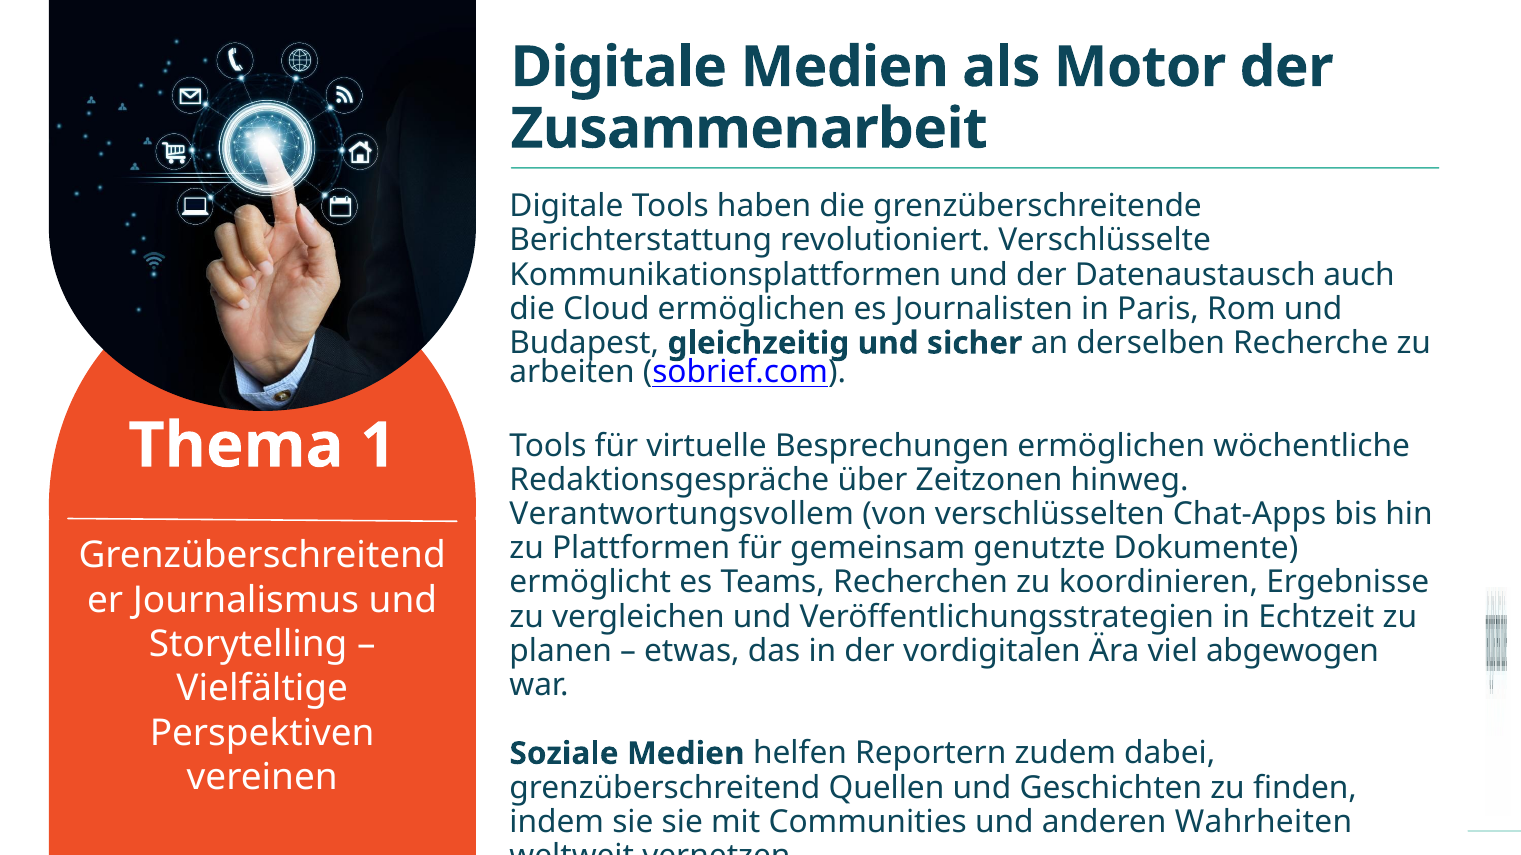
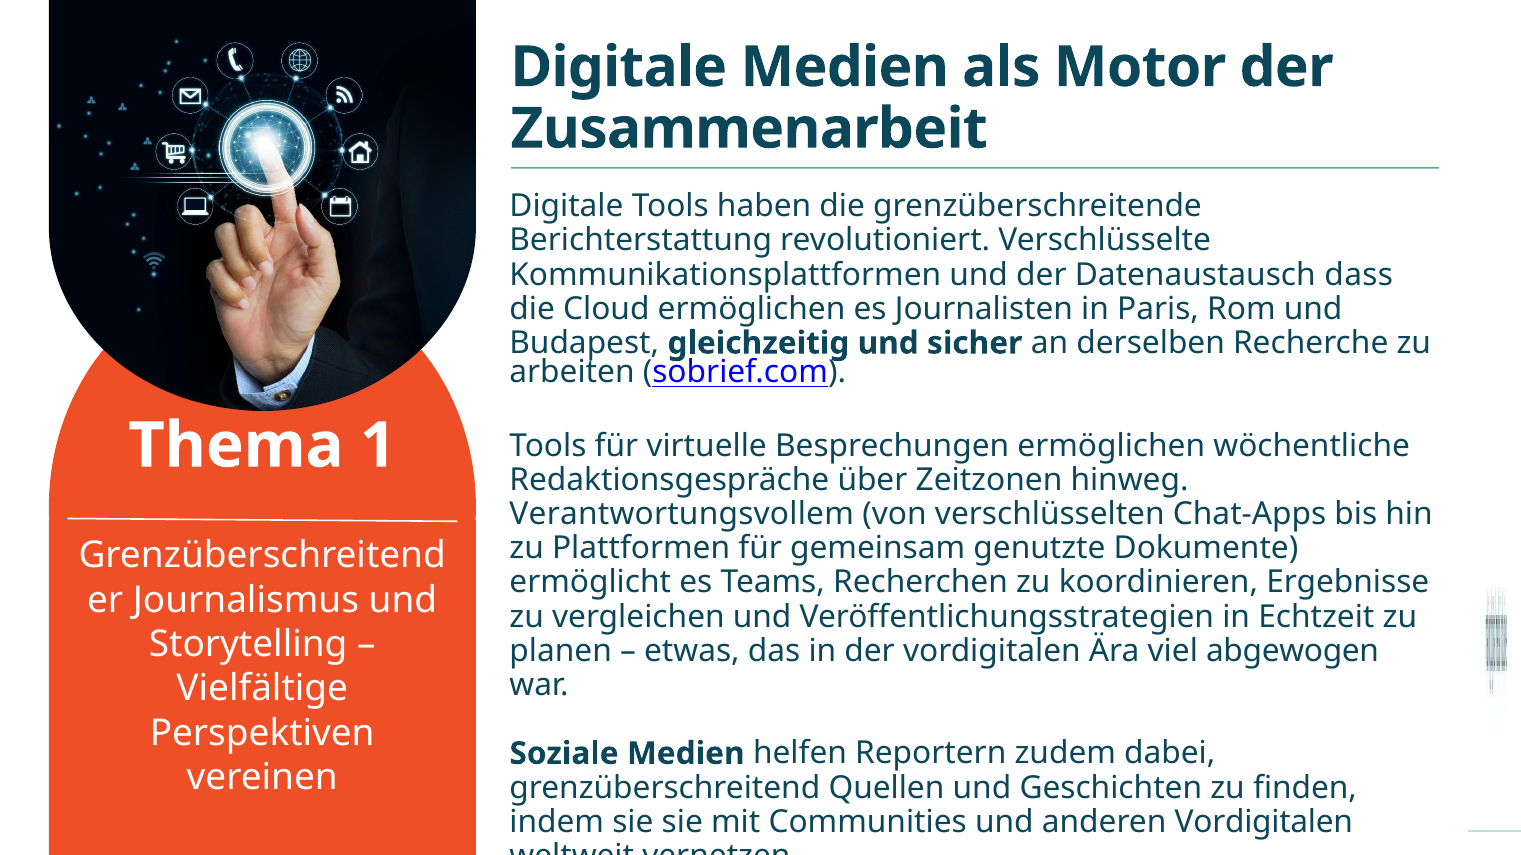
auch: auch -> dass (1359, 275)
anderen Wahrheiten: Wahrheiten -> Vordigitalen (1264, 822)
